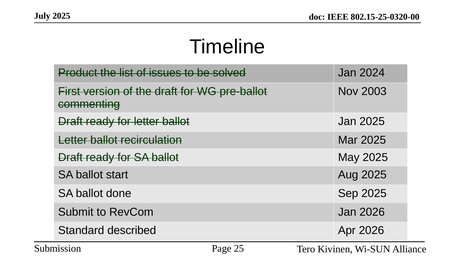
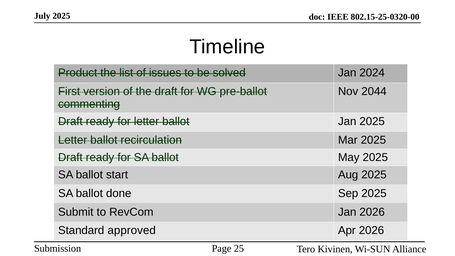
2003: 2003 -> 2044 (374, 91)
described: described -> approved (132, 230)
